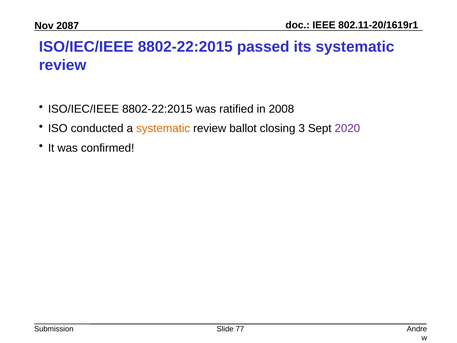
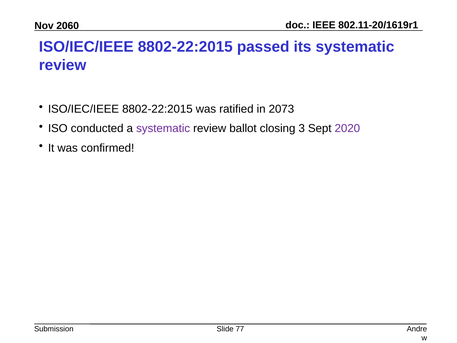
2087: 2087 -> 2060 (68, 26)
2008: 2008 -> 2073 (281, 109)
systematic colour: orange -> purple (163, 128)
